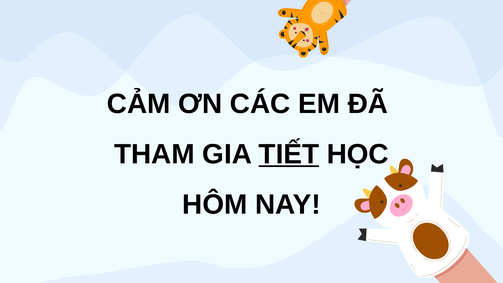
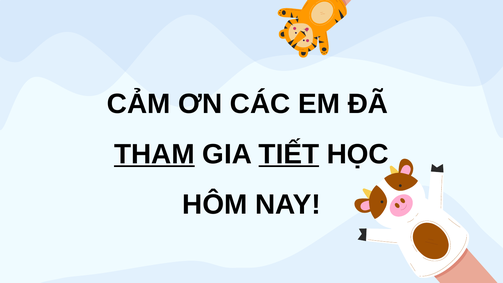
THAM underline: none -> present (154, 154)
